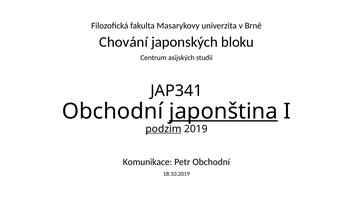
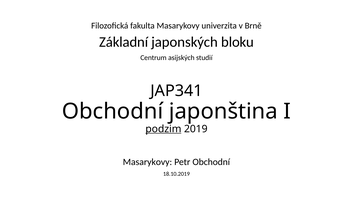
Chování: Chování -> Základní (124, 42)
japonština underline: present -> none (223, 112)
Komunikace: Komunikace -> Masarykovy (147, 162)
